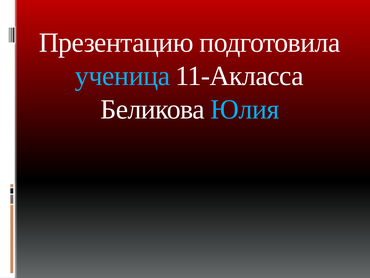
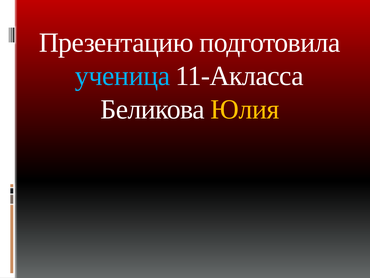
Юлия colour: light blue -> yellow (245, 109)
